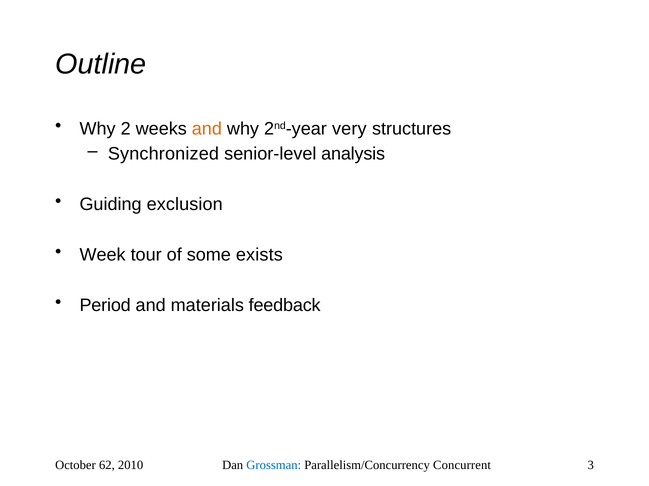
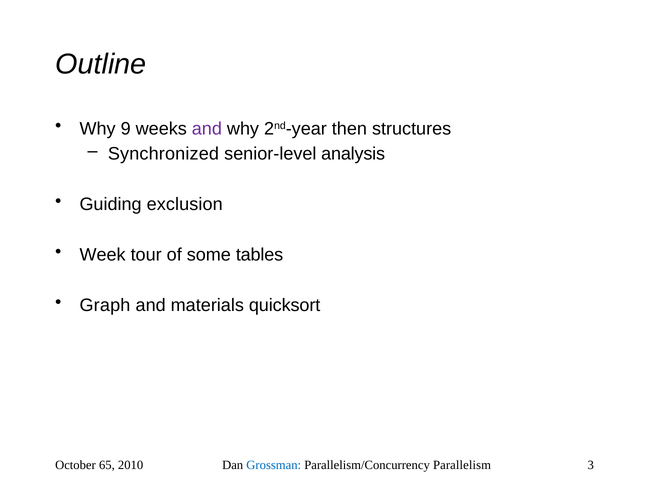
2: 2 -> 9 (126, 129)
and colour: orange -> purple (207, 129)
very: very -> then (349, 129)
exists: exists -> tables (260, 255)
Period: Period -> Graph (105, 306)
feedback: feedback -> quicksort (285, 306)
62: 62 -> 65 (107, 466)
Concurrent: Concurrent -> Parallelism (462, 466)
